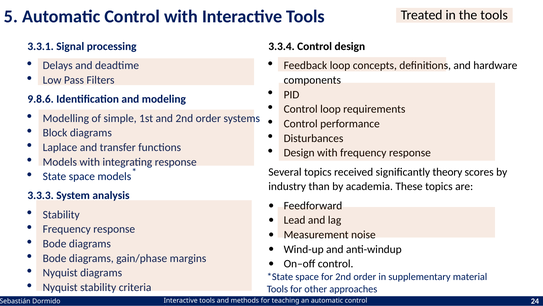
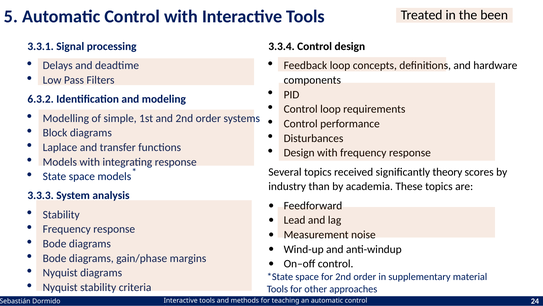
the tools: tools -> been (494, 15)
9.8.6: 9.8.6 -> 6.3.2 (41, 99)
